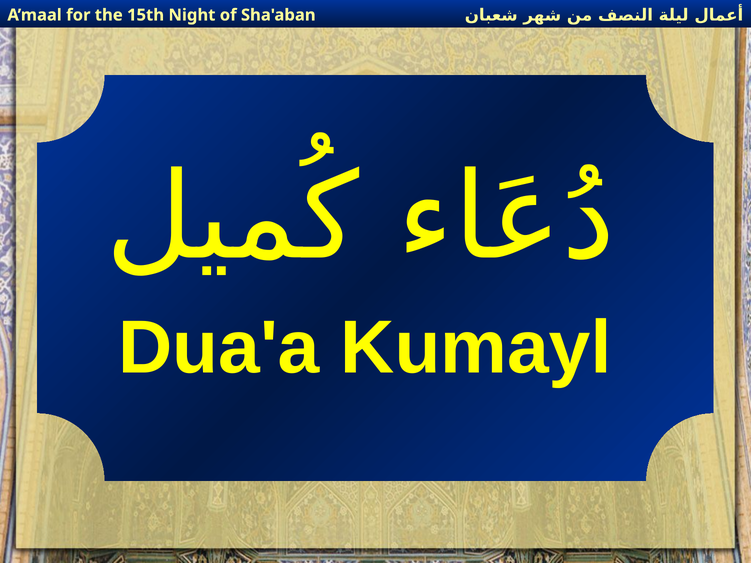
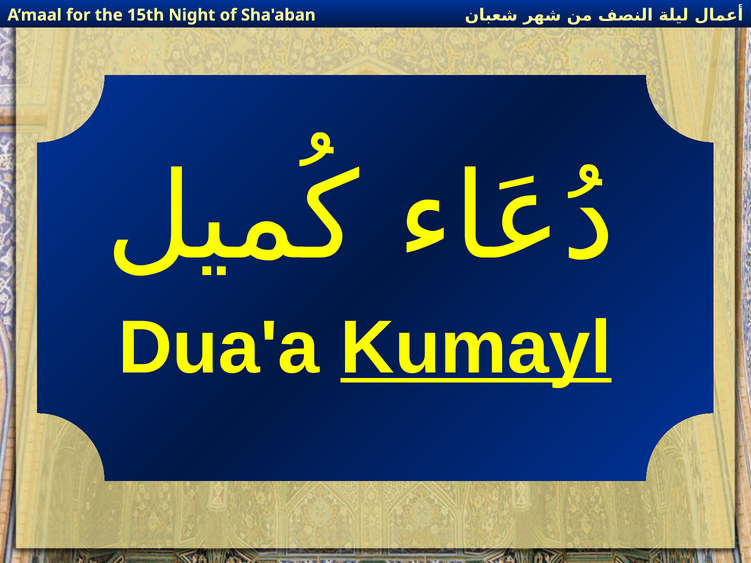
Kumayl underline: none -> present (476, 348)
